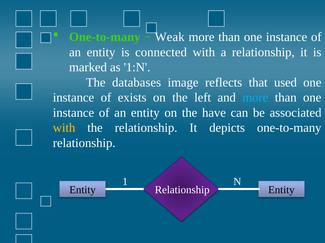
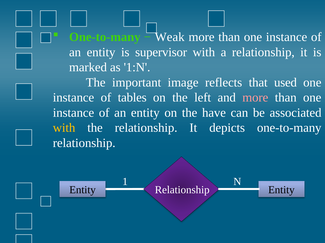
connected: connected -> supervisor (161, 52)
databases: databases -> important (137, 83)
exists: exists -> tables (132, 98)
more colour: light blue -> pink (255, 98)
